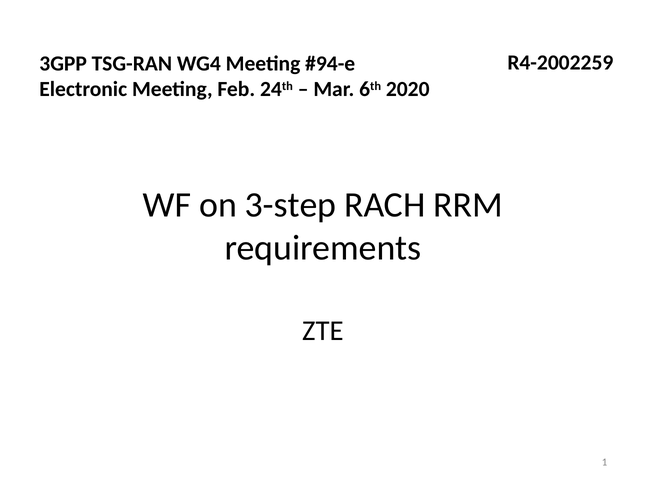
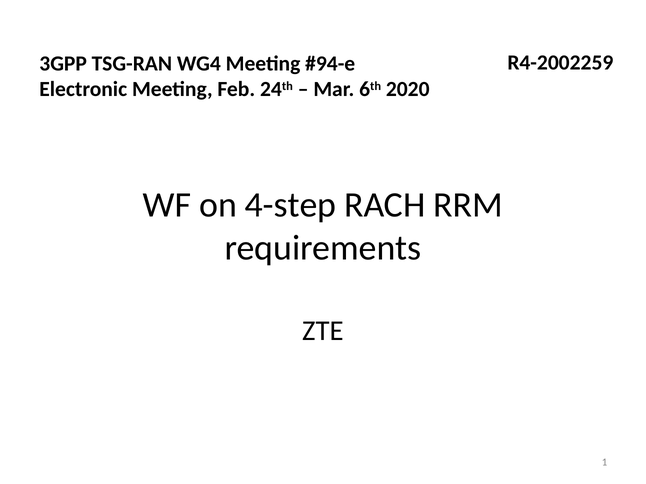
3-step: 3-step -> 4-step (291, 205)
